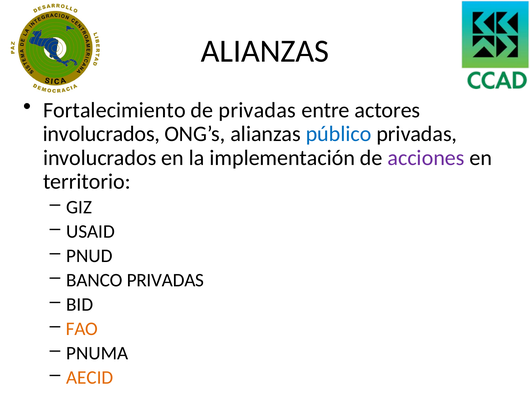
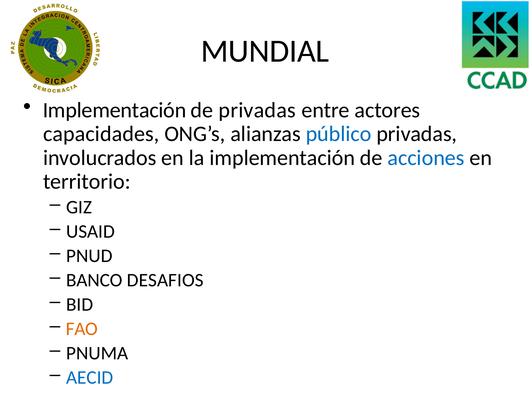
ALIANZAS: ALIANZAS -> MUNDIAL (265, 51)
Fortalecimiento: Fortalecimiento -> Implementación (114, 110)
involucrados: involucrados -> capacidades (101, 134)
acciones colour: purple -> blue (426, 158)
BANCO PRIVADAS: PRIVADAS -> DESAFIOS (165, 281)
AECID colour: orange -> blue (90, 378)
